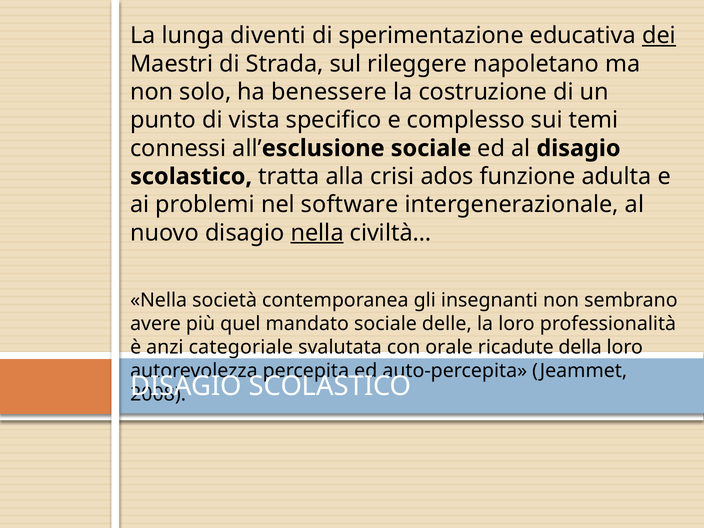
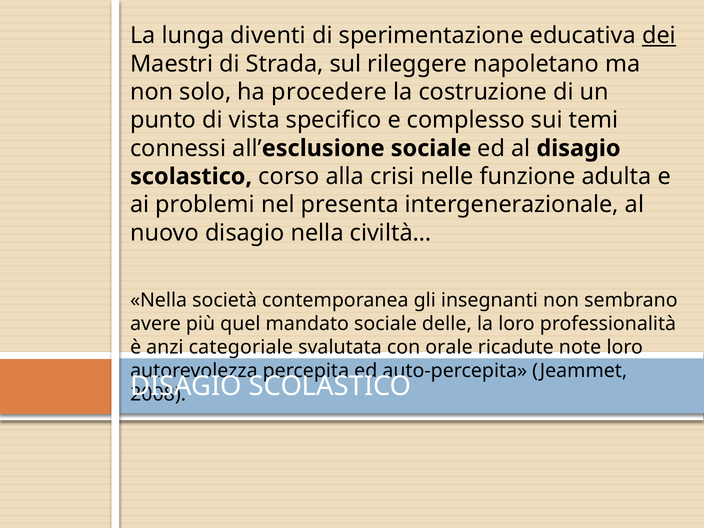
benessere: benessere -> procedere (329, 92)
tratta: tratta -> corso (289, 176)
ados: ados -> nelle (447, 176)
software: software -> presenta (350, 205)
nella underline: present -> none (317, 233)
della: della -> note (580, 347)
